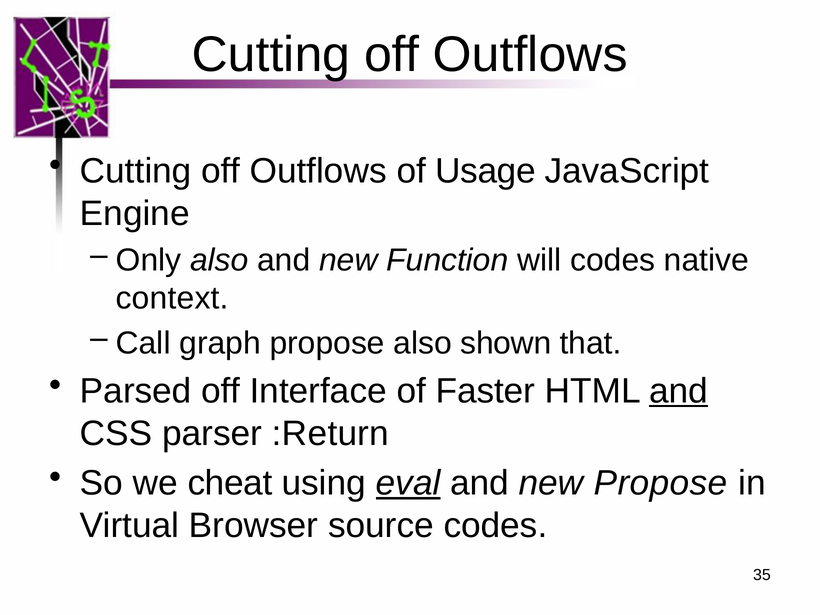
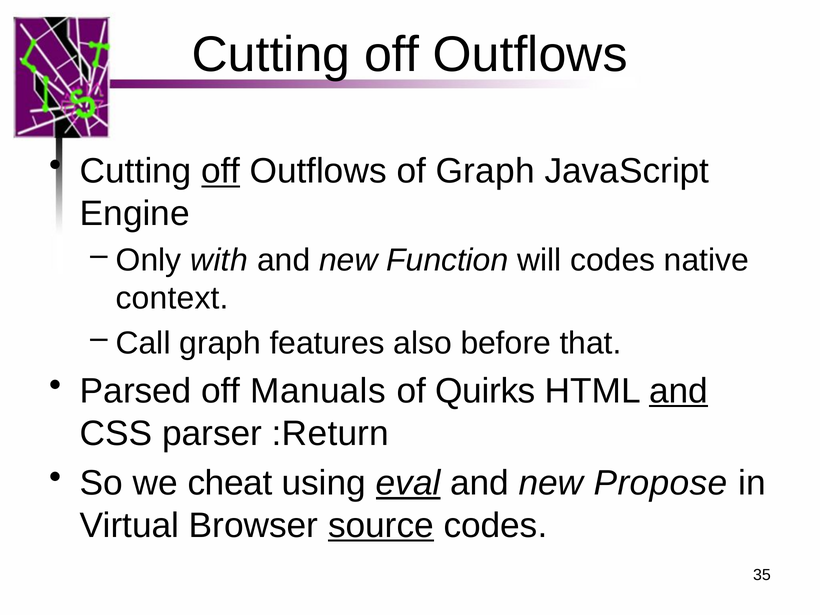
off underline: none -> present (221, 171)
of Usage: Usage -> Graph (485, 171)
Only also: also -> with (219, 260)
graph propose: propose -> features (327, 343)
shown: shown -> before (506, 343)
Interface: Interface -> Manuals (318, 391)
Faster: Faster -> Quirks (485, 391)
source underline: none -> present (381, 525)
